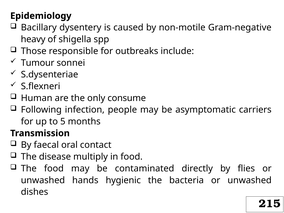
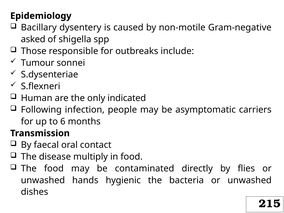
heavy: heavy -> asked (33, 39)
consume: consume -> indicated (127, 98)
5: 5 -> 6 (63, 122)
